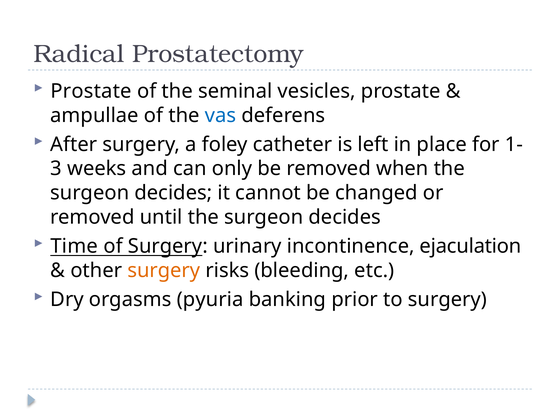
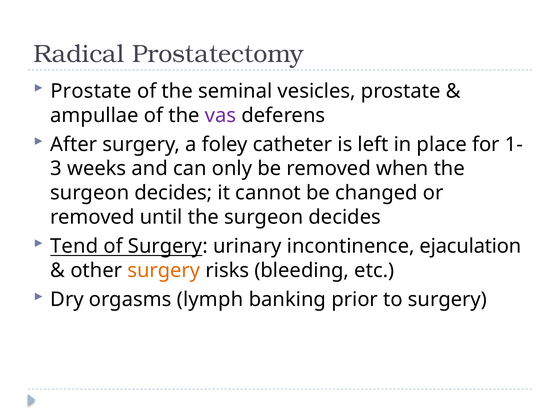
vas colour: blue -> purple (221, 115)
Time: Time -> Tend (74, 246)
pyuria: pyuria -> lymph (210, 300)
